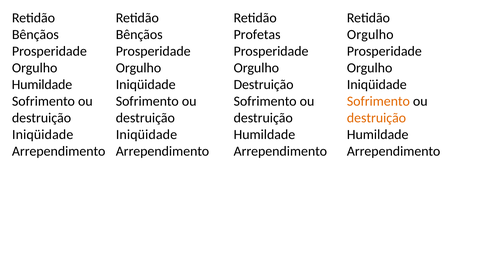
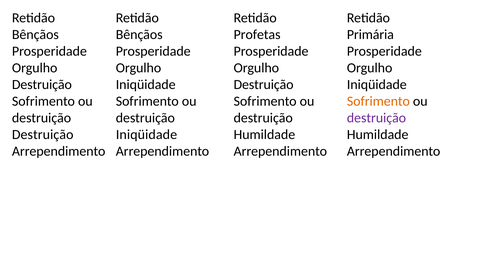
Orgulho: Orgulho -> Primária (370, 35)
Humildade: Humildade -> Destruição (42, 85)
destruição colour: orange -> purple (376, 118)
Iniqüidade: Iniqüidade -> Destruição (43, 135)
